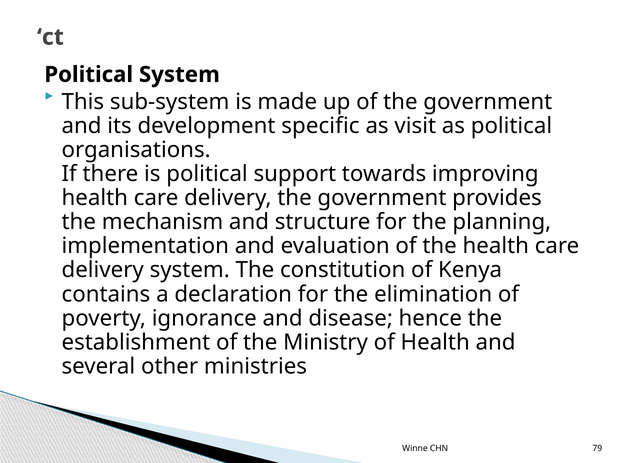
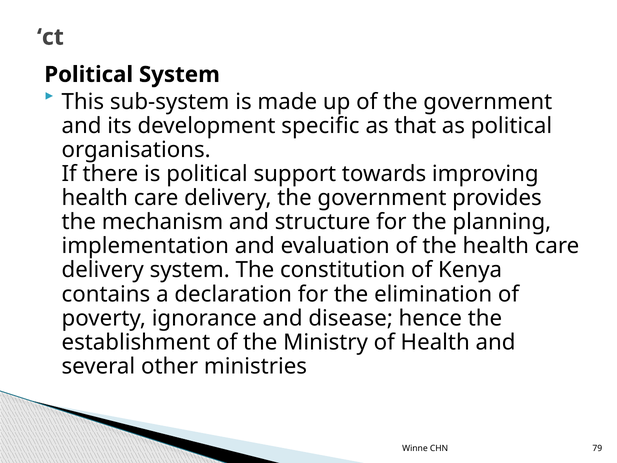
visit: visit -> that (415, 126)
